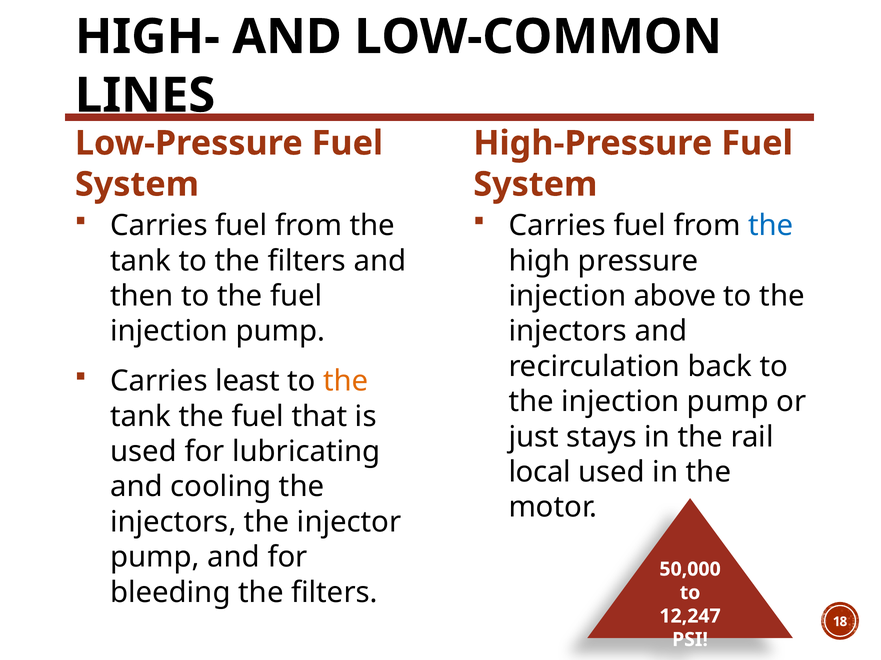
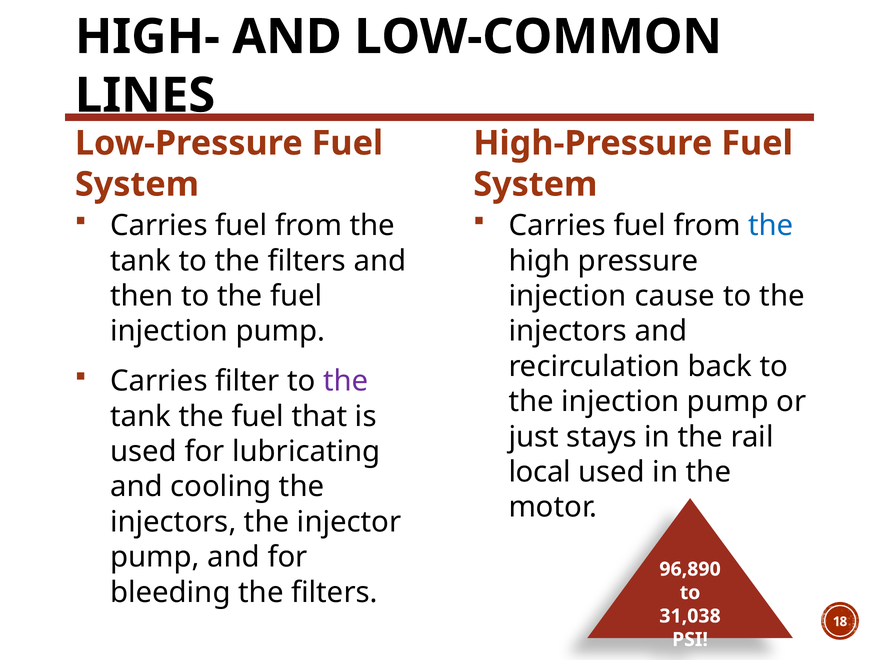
above: above -> cause (675, 296)
least: least -> filter (247, 382)
the colour: orange -> purple (346, 382)
50,000: 50,000 -> 96,890 (690, 570)
12,247: 12,247 -> 31,038 (690, 617)
